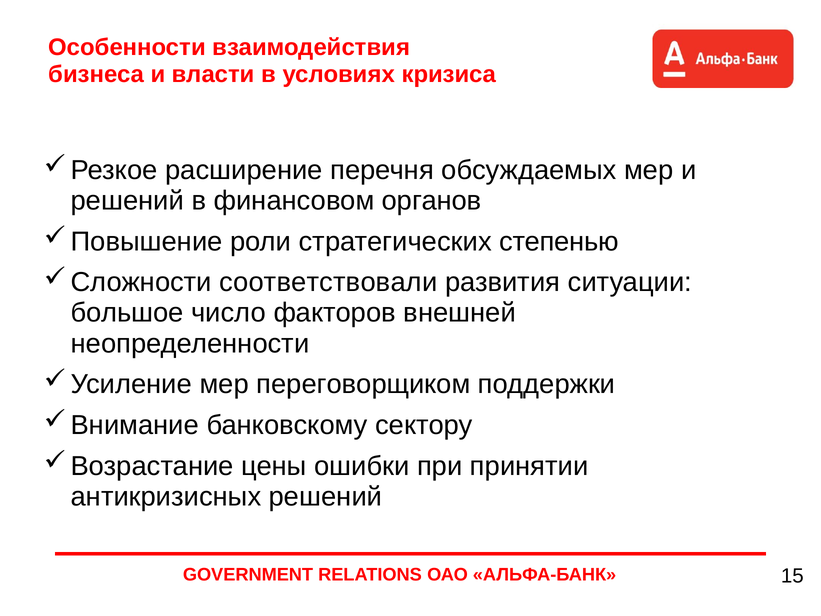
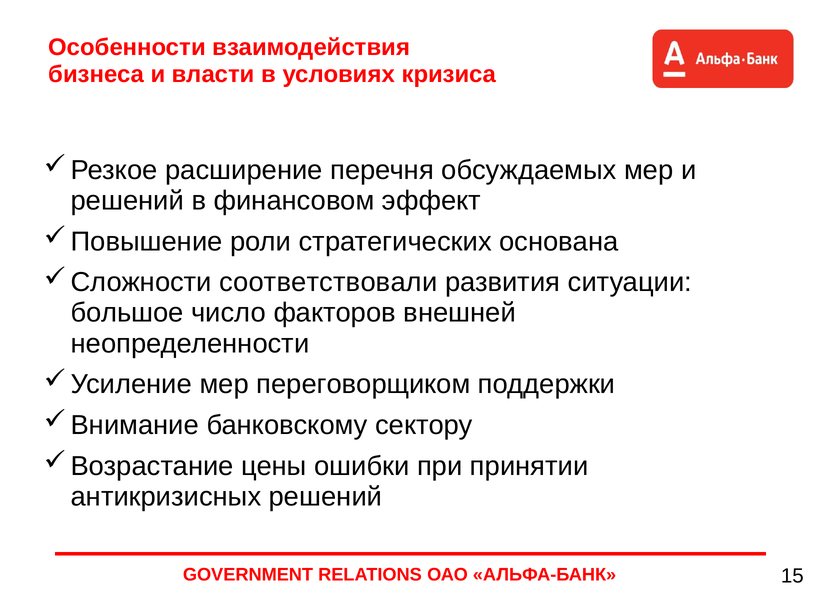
органов: органов -> эффект (431, 201)
степенью: степенью -> основана (559, 241)
